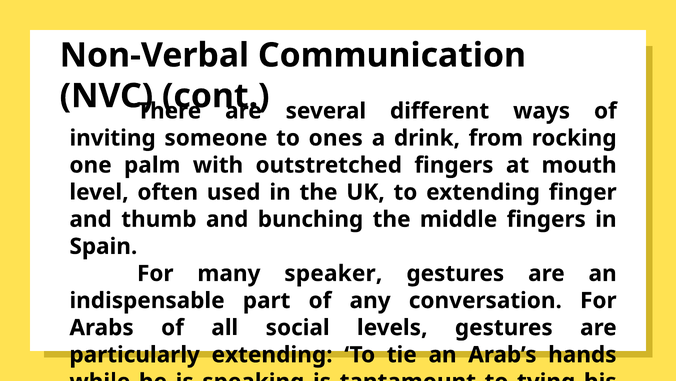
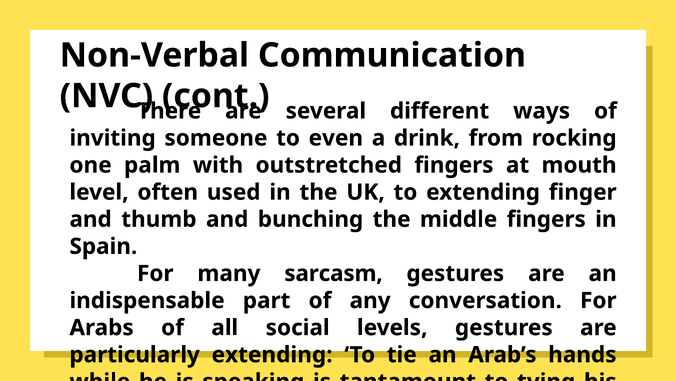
ones: ones -> even (336, 138)
speaker: speaker -> sarcasm (334, 273)
